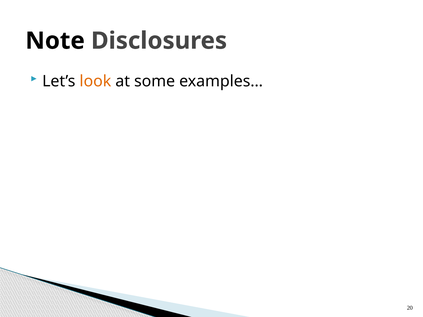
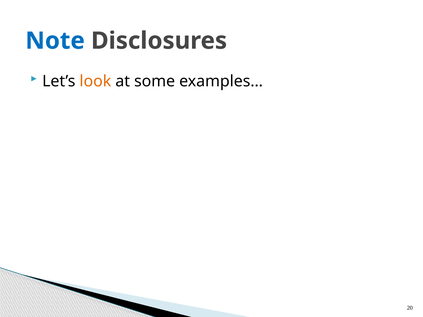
Note colour: black -> blue (55, 41)
